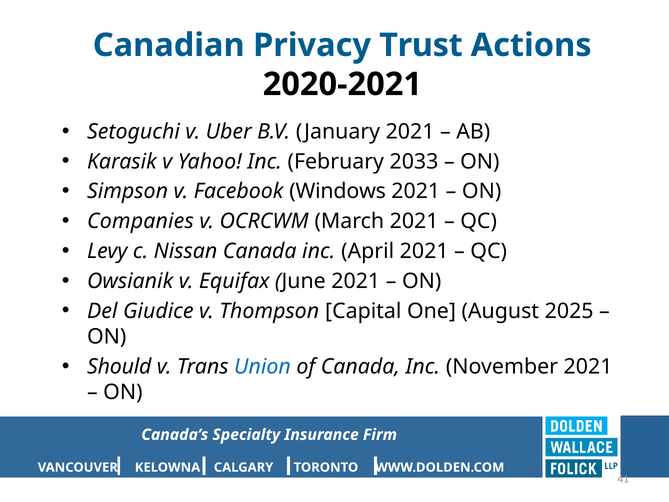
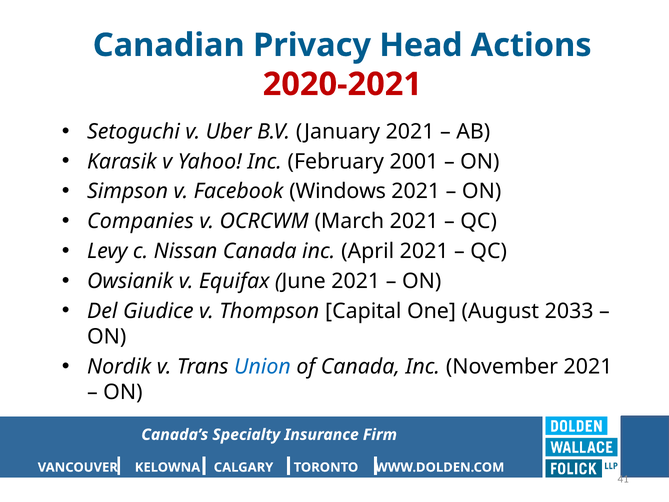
Trust: Trust -> Head (421, 45)
2020-2021 colour: black -> red (342, 84)
2033: 2033 -> 2001 (414, 161)
2025: 2025 -> 2033 (569, 311)
Should: Should -> Nordik (119, 366)
